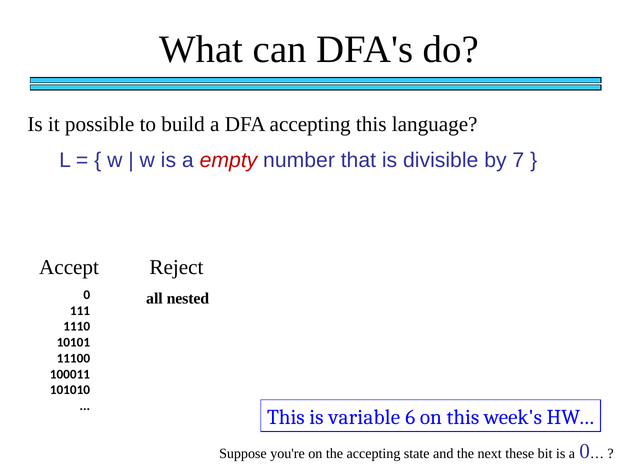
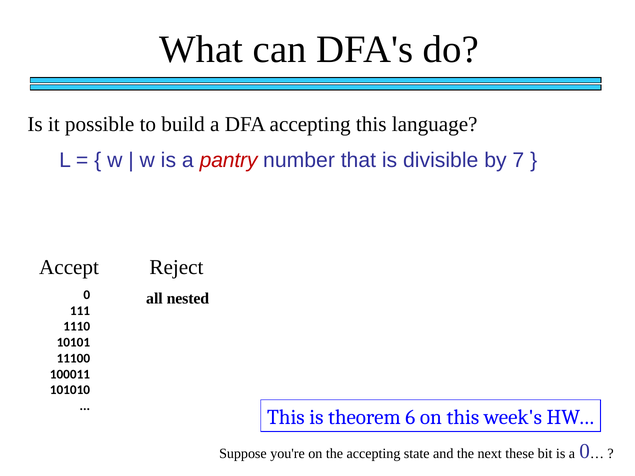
empty: empty -> pantry (229, 160)
variable: variable -> theorem (364, 417)
